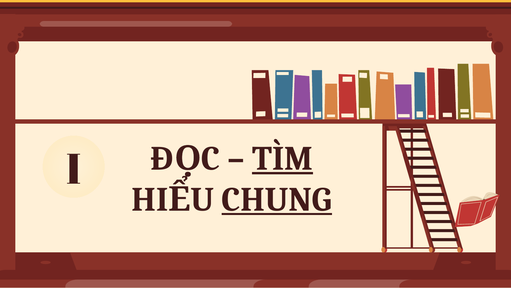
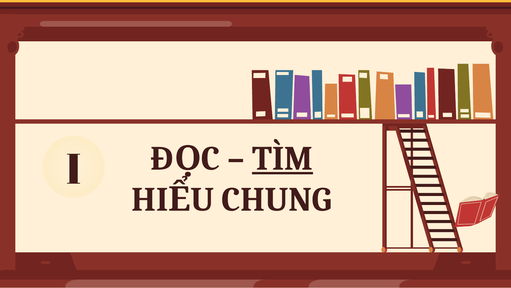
CHUNG underline: present -> none (277, 199)
